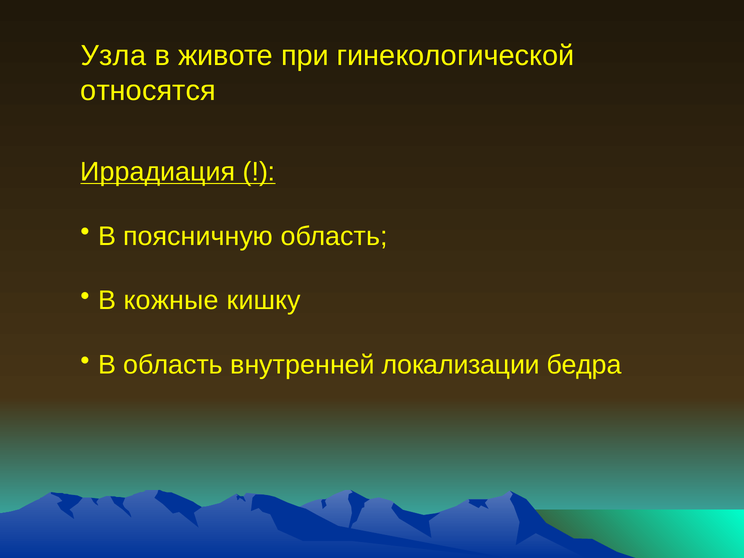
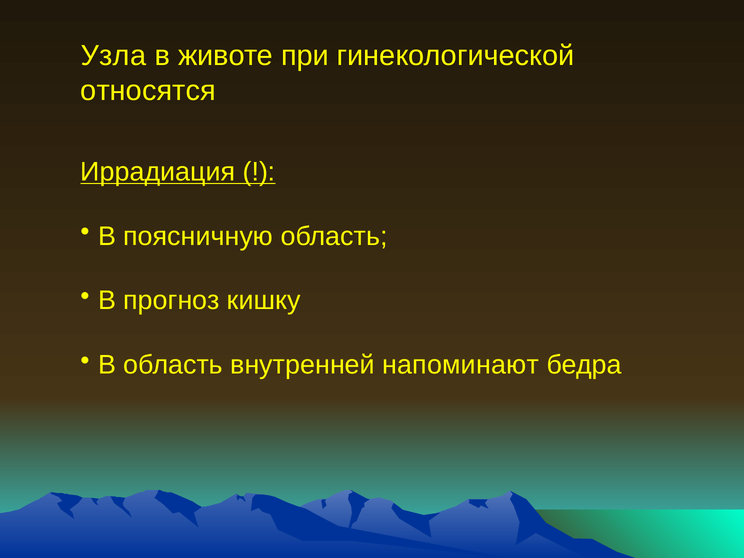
кожные: кожные -> прогноз (172, 301)
локализации: локализации -> напоминают (461, 365)
